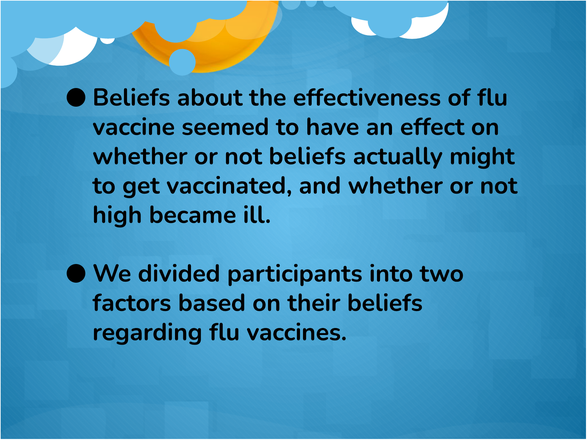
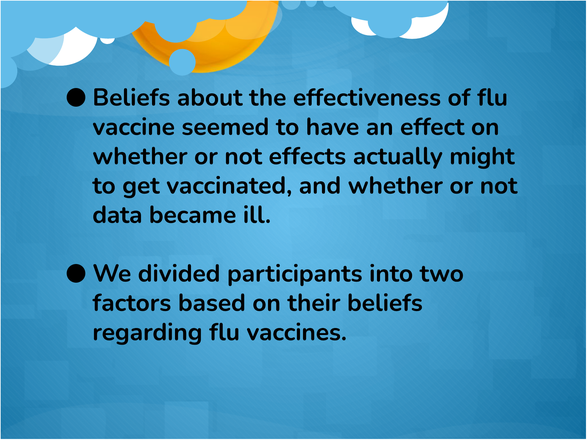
not beliefs: beliefs -> effects (307, 156)
high: high -> data (117, 215)
